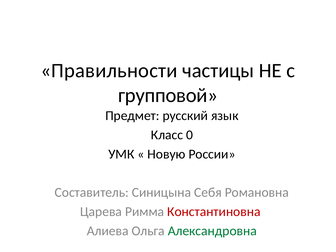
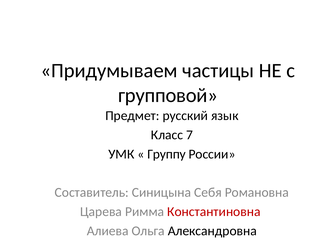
Правильности: Правильности -> Придумываем (109, 71)
0: 0 -> 7 (189, 135)
Новую: Новую -> Группу (167, 154)
Александровна colour: green -> black (212, 231)
